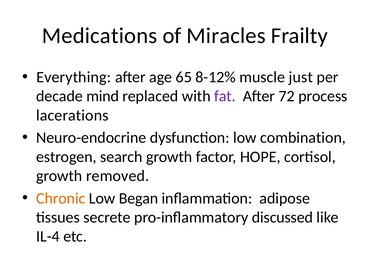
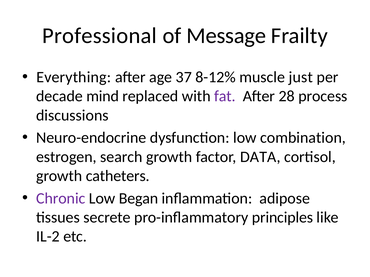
Medications: Medications -> Professional (100, 36)
Miracles: Miracles -> Message (226, 36)
65: 65 -> 37 (184, 77)
72: 72 -> 28 (287, 96)
lacerations: lacerations -> discussions (72, 116)
HOPE: HOPE -> DATA (260, 157)
removed: removed -> catheters (118, 176)
Chronic colour: orange -> purple (61, 199)
discussed: discussed -> principles (282, 218)
IL-4: IL-4 -> IL-2 (48, 237)
